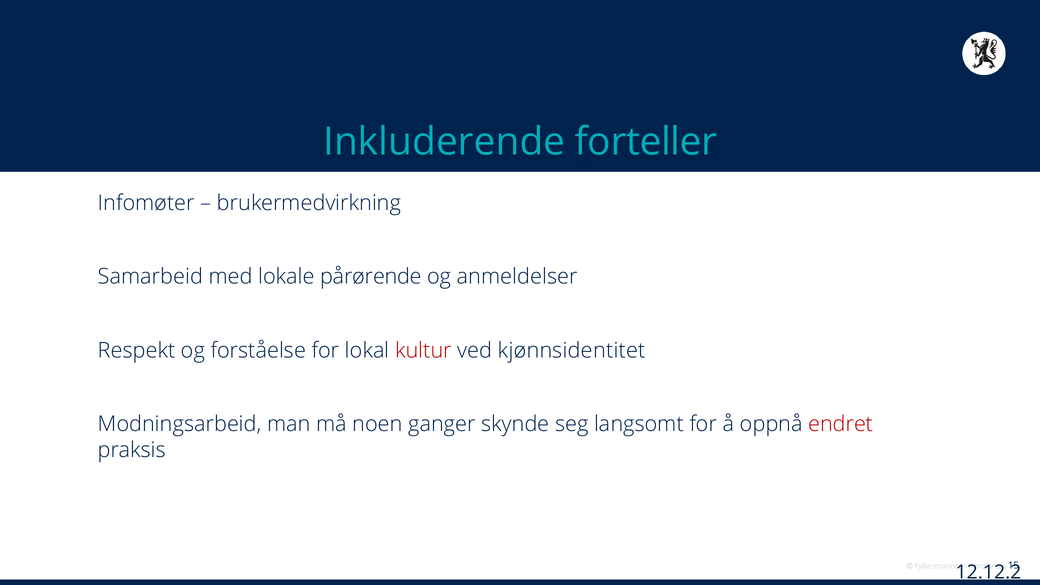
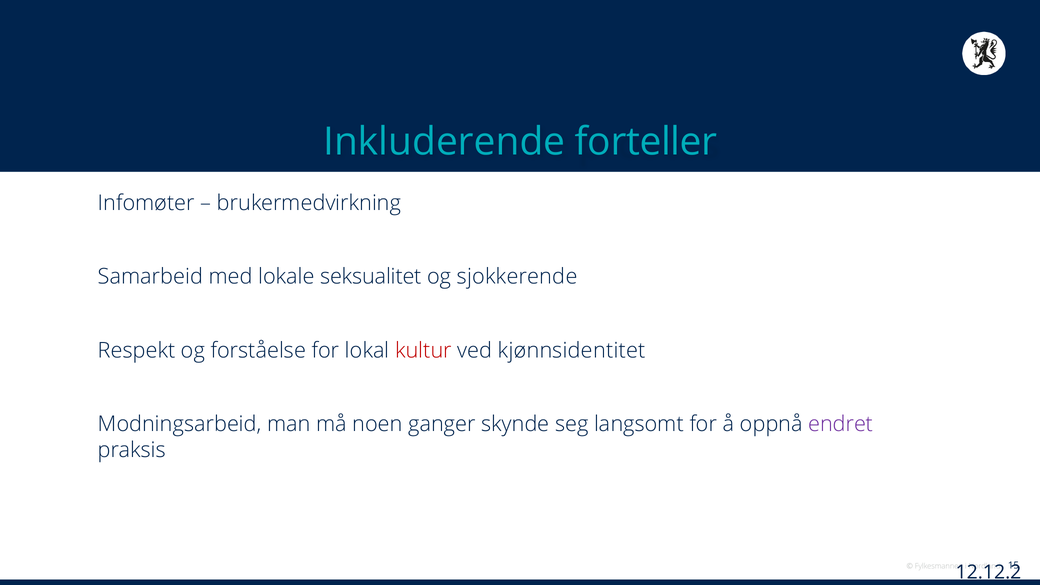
pårørende: pårørende -> seksualitet (371, 277)
anmeldelser: anmeldelser -> sjokkerende (517, 277)
endret colour: red -> purple (841, 424)
